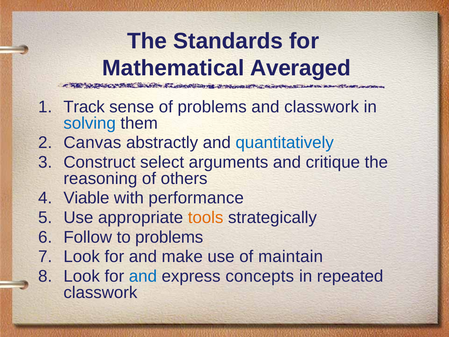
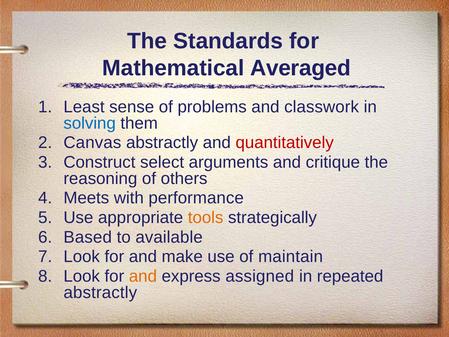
Track: Track -> Least (84, 107)
quantitatively colour: blue -> red (285, 143)
Viable: Viable -> Meets (86, 198)
Follow: Follow -> Based (88, 237)
to problems: problems -> available (169, 237)
and colour: blue -> orange (143, 276)
concepts: concepts -> assigned (260, 276)
classwork: classwork -> abstractly (100, 292)
